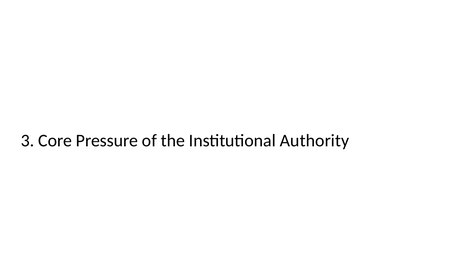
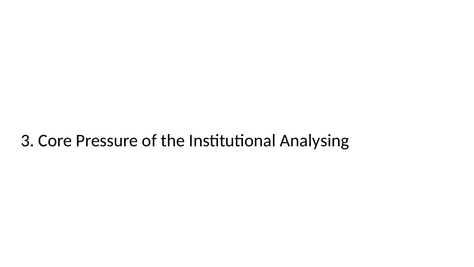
Authority: Authority -> Analysing (315, 140)
